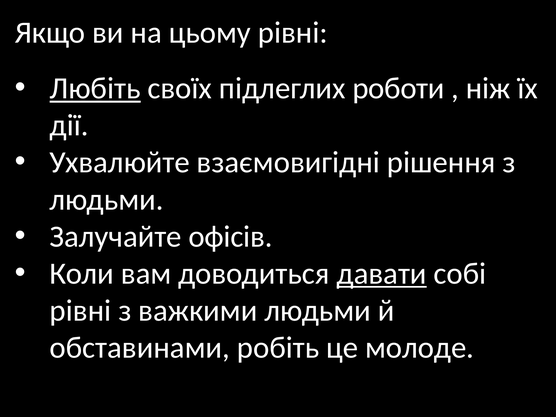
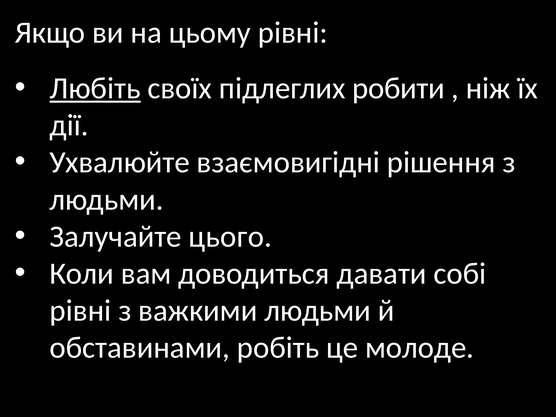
роботи: роботи -> робити (398, 88)
офісів: офісів -> цього (230, 237)
давати underline: present -> none (382, 274)
